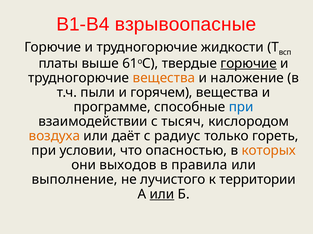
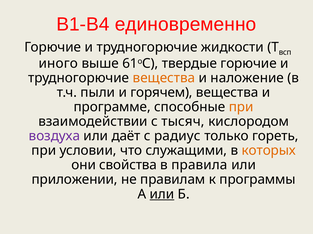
взрывоопасные: взрывоопасные -> единовременно (186, 24)
платы: платы -> иного (58, 64)
горючие underline: present -> none (249, 64)
при colour: blue -> orange (241, 107)
воздуха colour: orange -> purple (54, 136)
опасностью: опасностью -> служащими (186, 151)
выходов: выходов -> свойства (128, 166)
выполнение: выполнение -> приложении (75, 180)
лучистого: лучистого -> правилам (173, 180)
территории: территории -> программы (258, 180)
